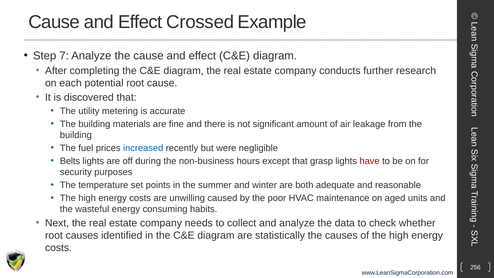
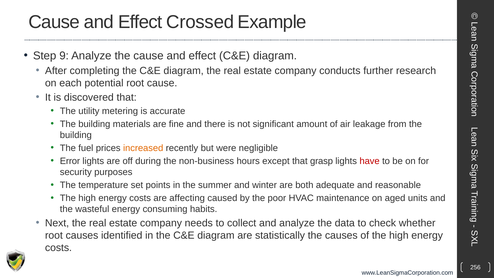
7: 7 -> 9 (64, 56)
increased colour: blue -> orange (143, 148)
Belts: Belts -> Error (70, 161)
unwilling: unwilling -> affecting (187, 198)
